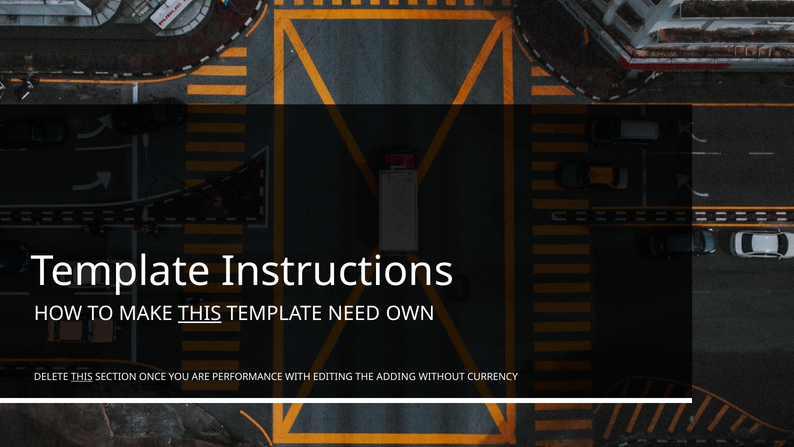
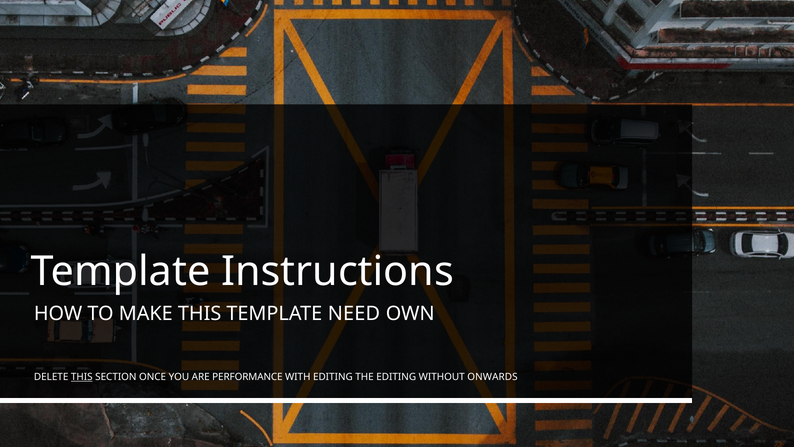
THIS underline: present -> none (200, 313)
THE ADDING: ADDING -> EDITING (396, 377)
CURRENCY: CURRENCY -> ONWARDS (492, 377)
